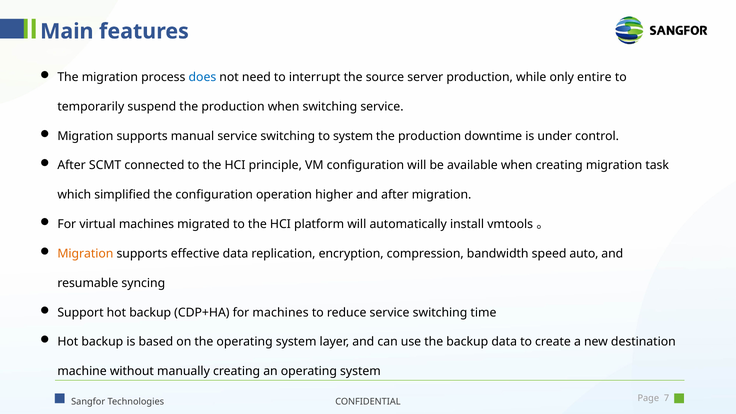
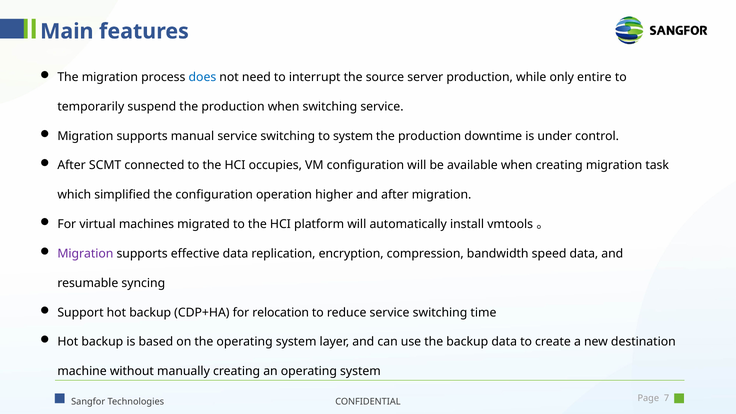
principle: principle -> occupies (275, 165)
Migration colour: orange -> purple (85, 254)
speed auto: auto -> data (584, 254)
for machines: machines -> relocation (281, 313)
